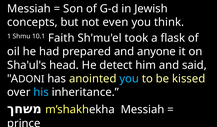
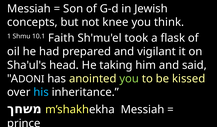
even: even -> knee (115, 22)
anyone: anyone -> vigilant (156, 52)
detect: detect -> taking (116, 65)
you colour: light blue -> light green (129, 79)
